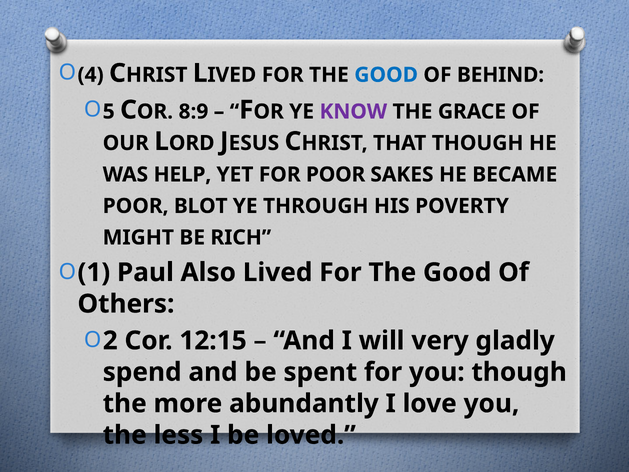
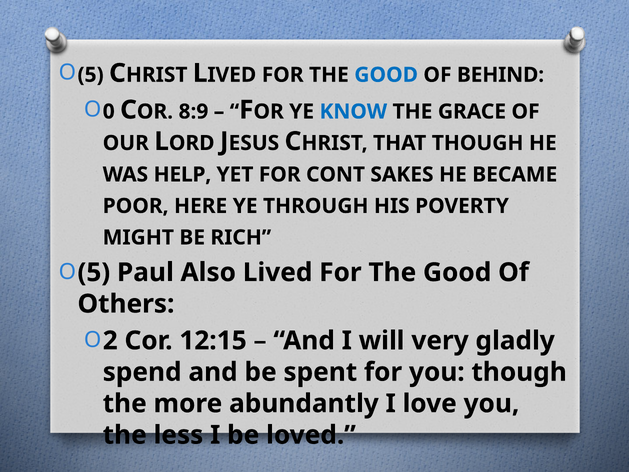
4: 4 -> 5 (91, 75)
5: 5 -> 0 (109, 112)
KNOW colour: purple -> blue (353, 112)
FOR POOR: POOR -> CONT (336, 174)
BLOT: BLOT -> HERE (201, 206)
1: 1 -> 5 (94, 272)
